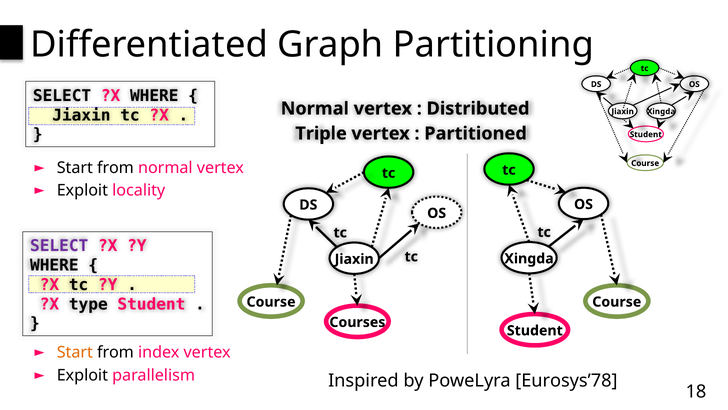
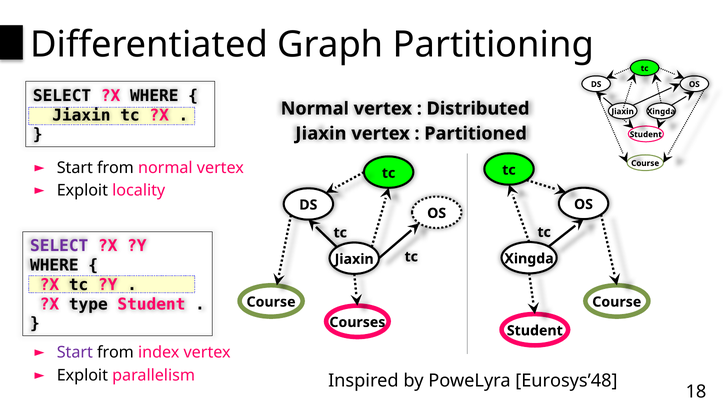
Triple: Triple -> Jiaxin (321, 133)
Start colour: orange -> purple (75, 352)
Eurosys’78: Eurosys’78 -> Eurosys’48 (566, 380)
